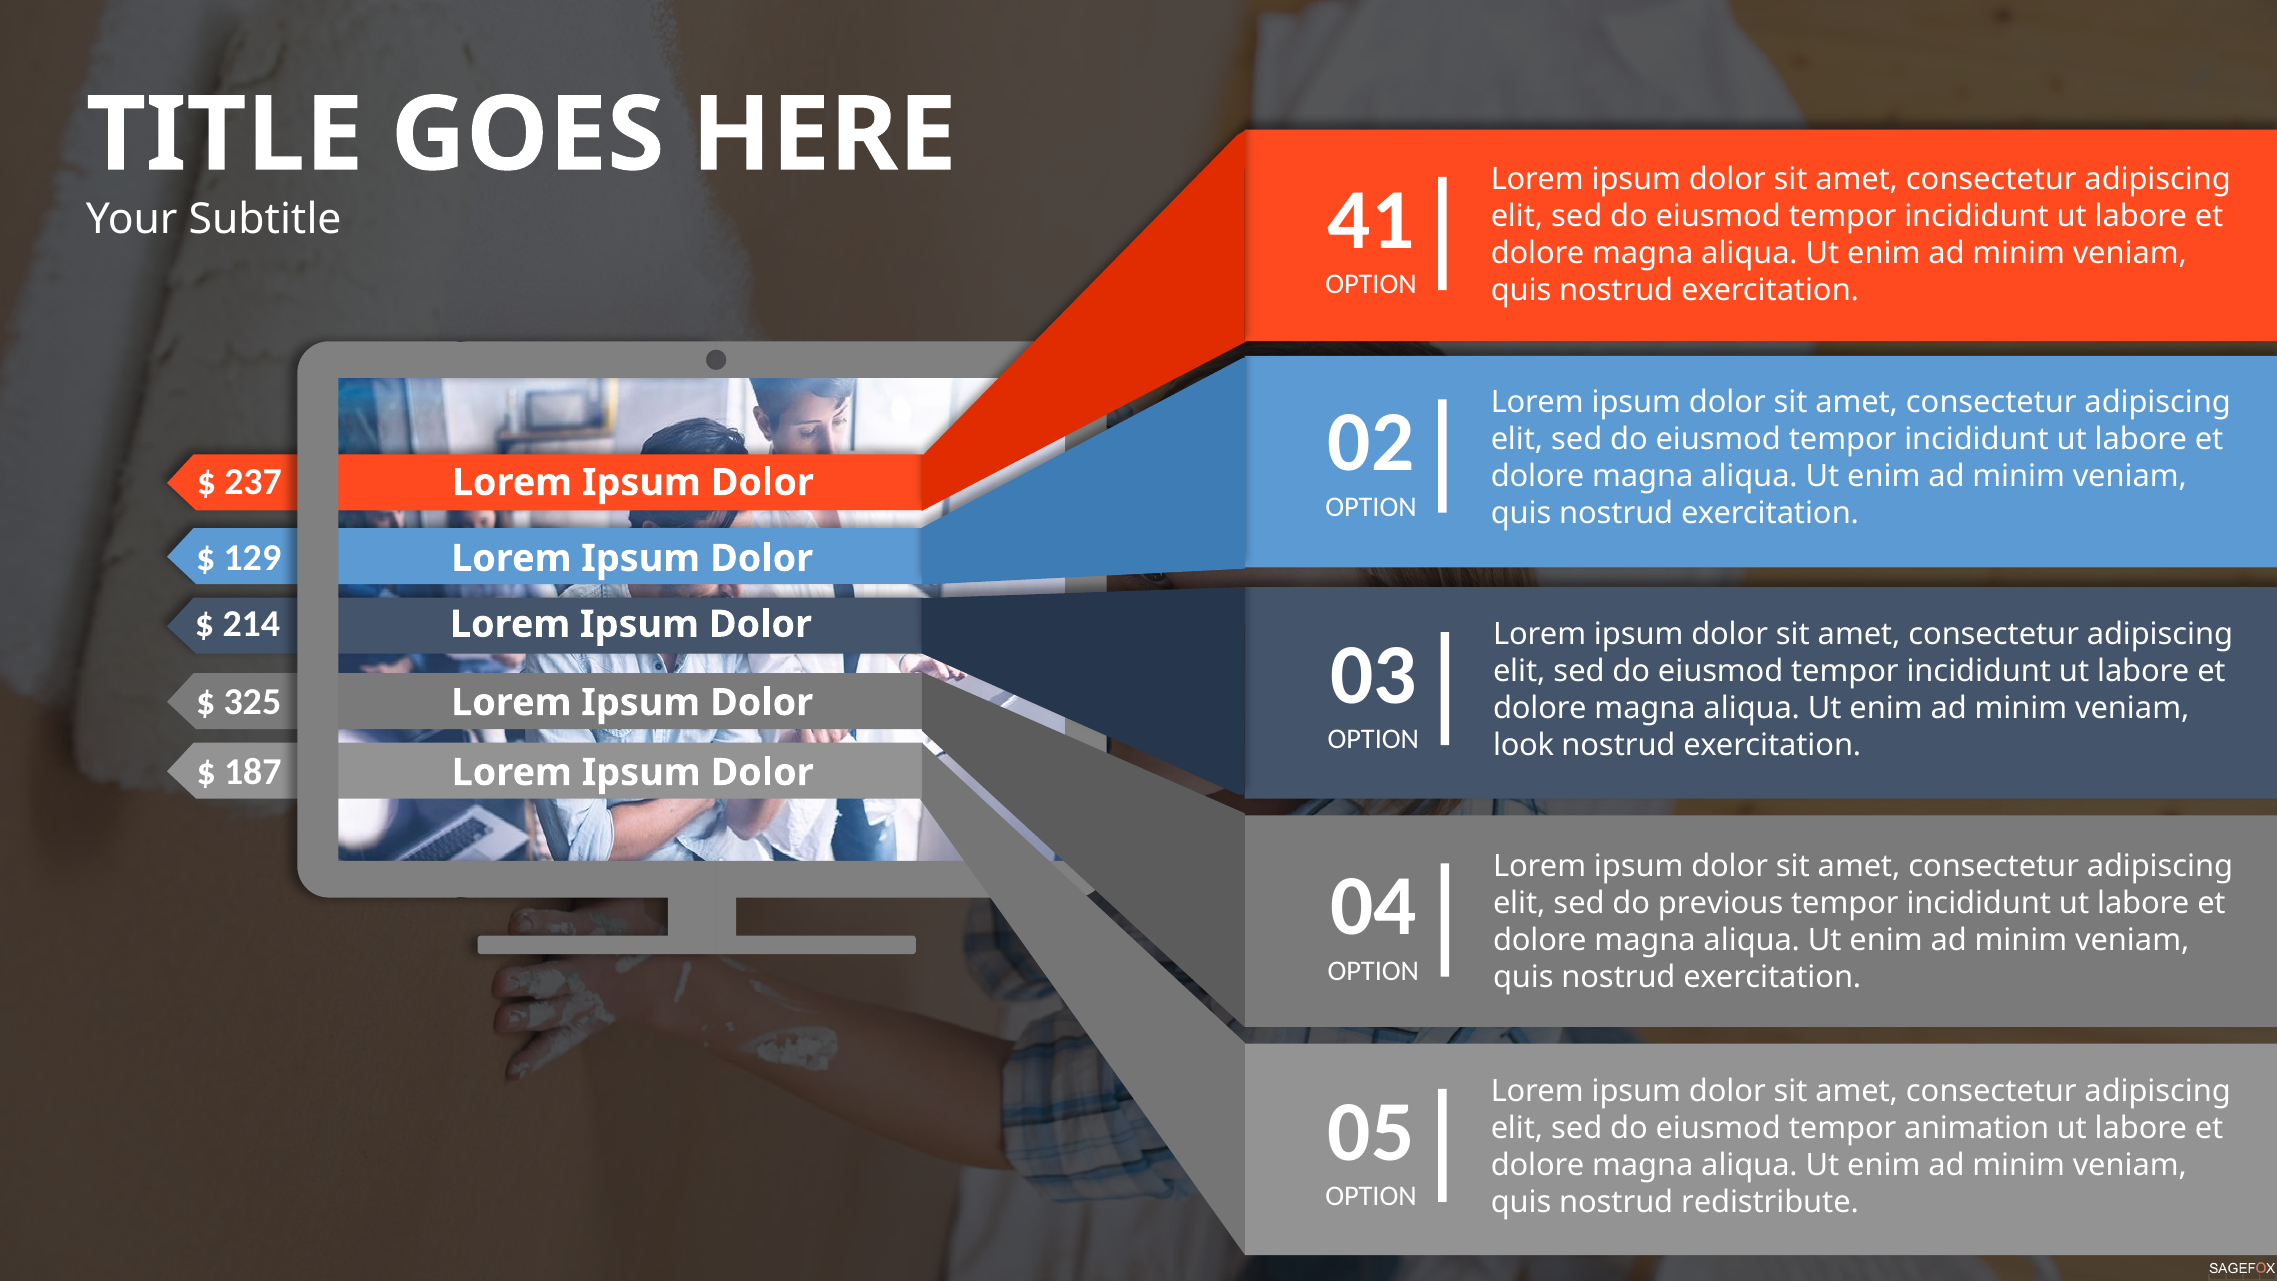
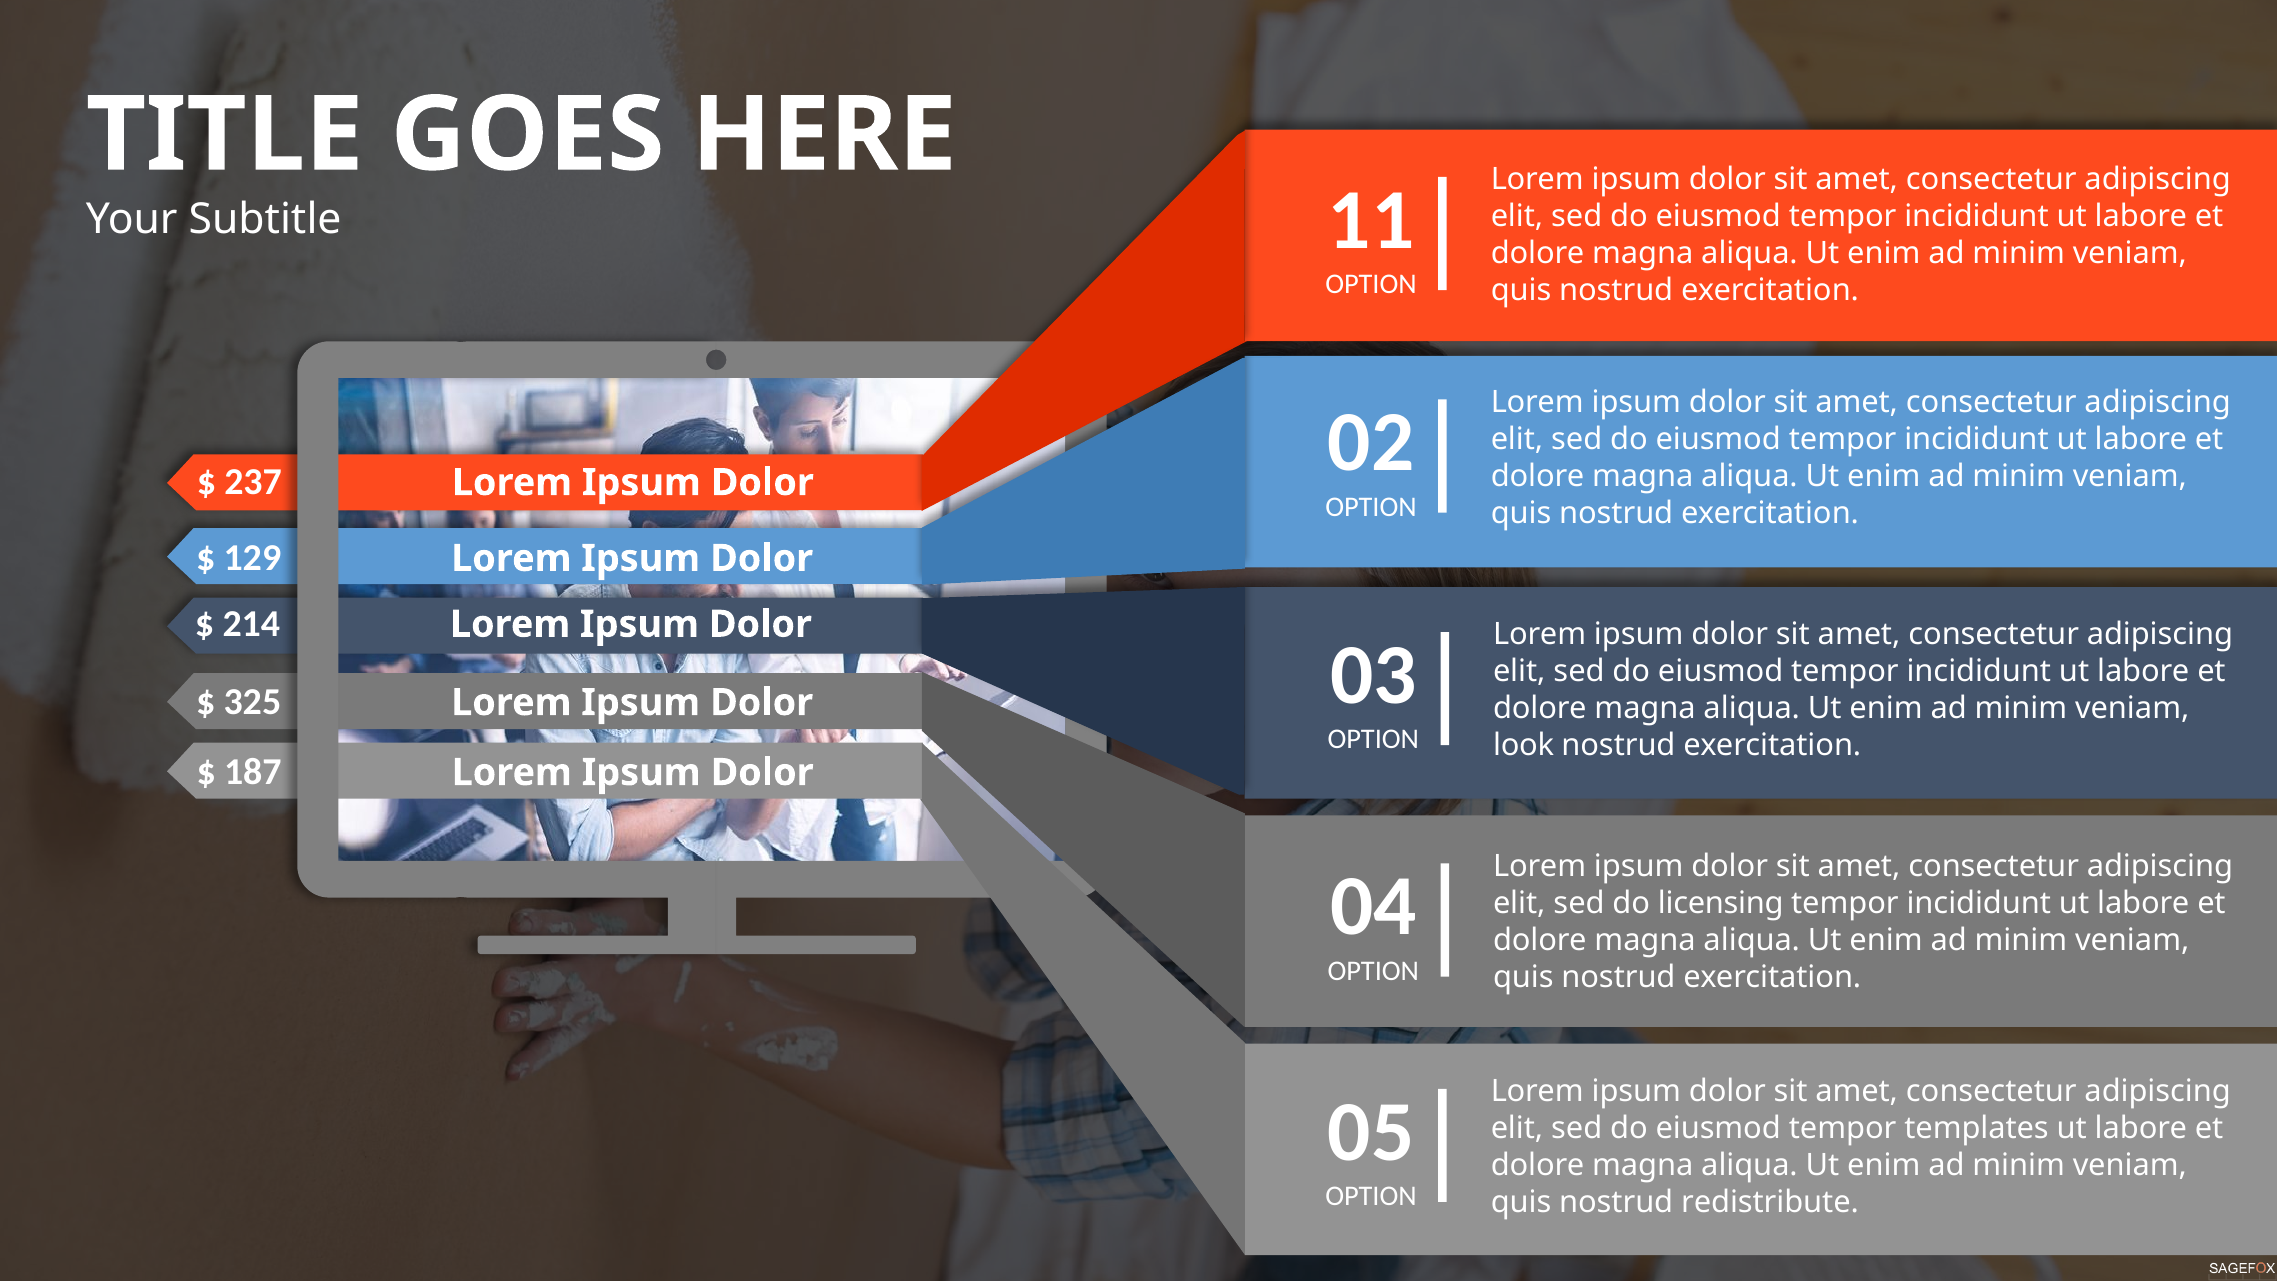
41: 41 -> 11 (1371, 220)
previous: previous -> licensing (1721, 903)
animation: animation -> templates (1977, 1128)
